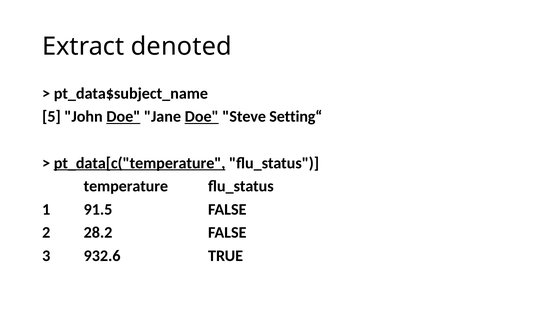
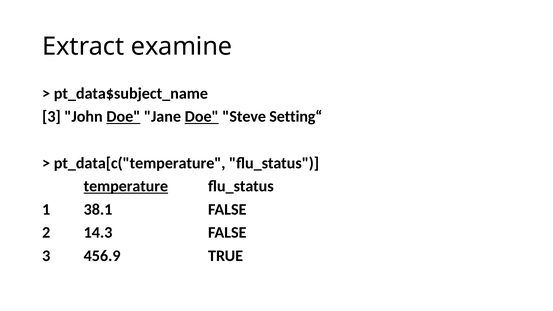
denoted: denoted -> examine (182, 46)
5: 5 -> 3 (51, 117)
pt_data[c("temperature underline: present -> none (140, 163)
temperature underline: none -> present (126, 186)
91.5: 91.5 -> 38.1 (98, 209)
28.2: 28.2 -> 14.3 (98, 233)
932.6: 932.6 -> 456.9 (102, 256)
